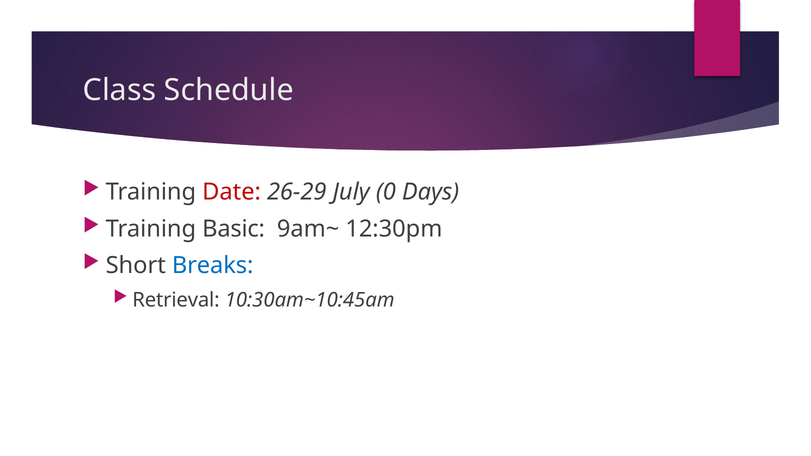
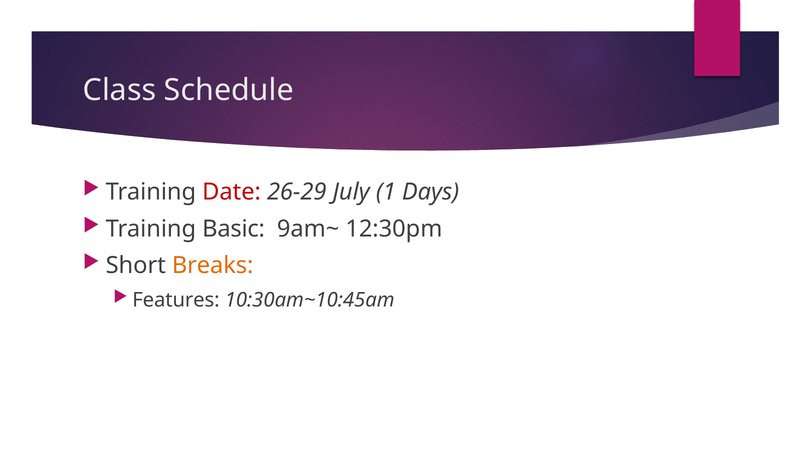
0: 0 -> 1 (386, 192)
Breaks colour: blue -> orange (213, 266)
Retrieval: Retrieval -> Features (176, 300)
